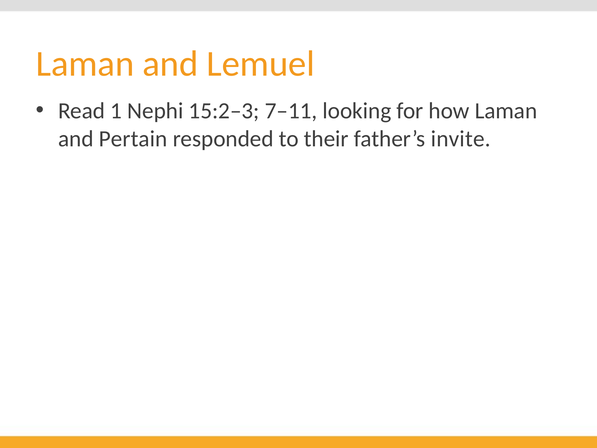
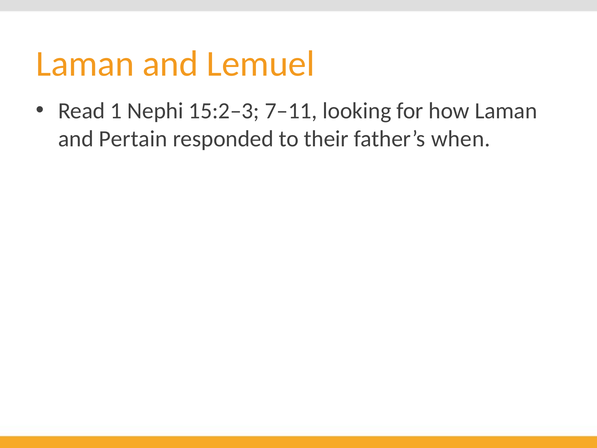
invite: invite -> when (461, 139)
